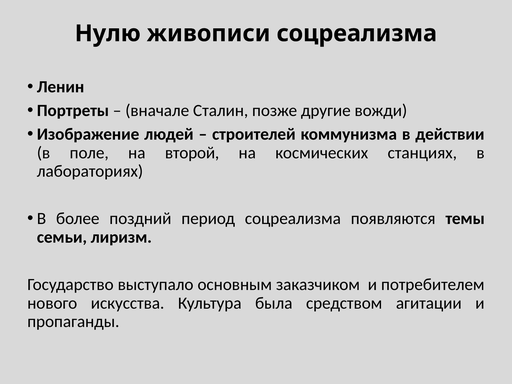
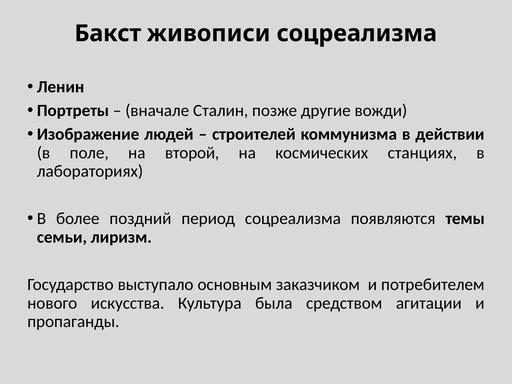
Нулю: Нулю -> Бакст (108, 33)
